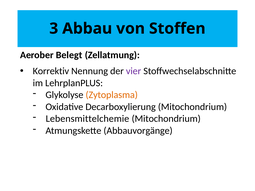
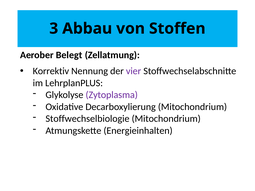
Zytoplasma colour: orange -> purple (112, 95)
Lebensmittelchemie: Lebensmittelchemie -> Stoffwechselbiologie (87, 119)
Abbauvorgänge: Abbauvorgänge -> Energieinhalten (138, 131)
